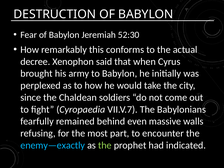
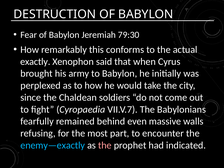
52:30: 52:30 -> 79:30 (129, 35)
decree: decree -> exactly (35, 62)
the colour: light green -> pink (105, 145)
